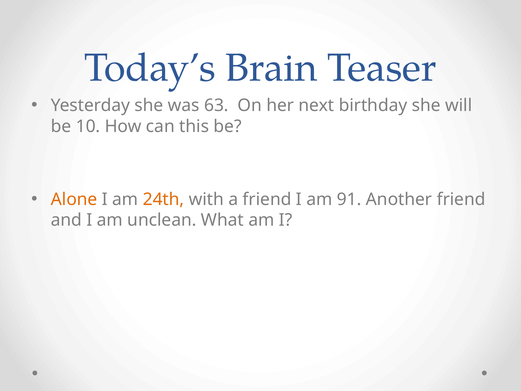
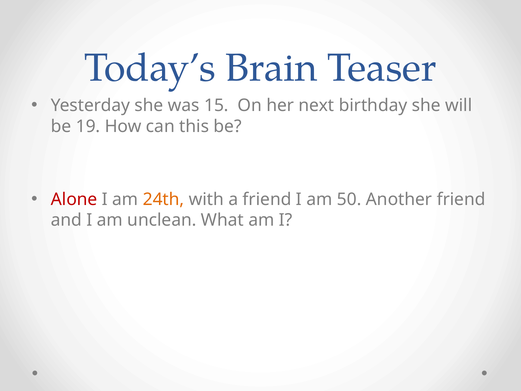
63: 63 -> 15 (216, 105)
10: 10 -> 19 (88, 126)
Alone colour: orange -> red (74, 199)
91: 91 -> 50 (349, 199)
